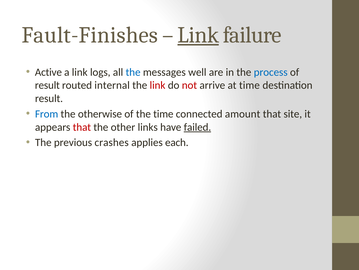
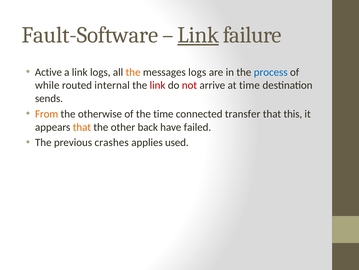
Fault-Finishes: Fault-Finishes -> Fault-Software (90, 35)
the colour: blue -> orange (133, 72)
messages well: well -> logs (197, 72)
result: result -> while (47, 85)
result: result -> sends (49, 98)
From colour: blue -> orange (47, 114)
amount: amount -> transfer (243, 114)
site: site -> this (293, 114)
that colour: red -> orange (82, 127)
links: links -> back (148, 127)
failed underline: present -> none (197, 127)
each: each -> used (177, 142)
